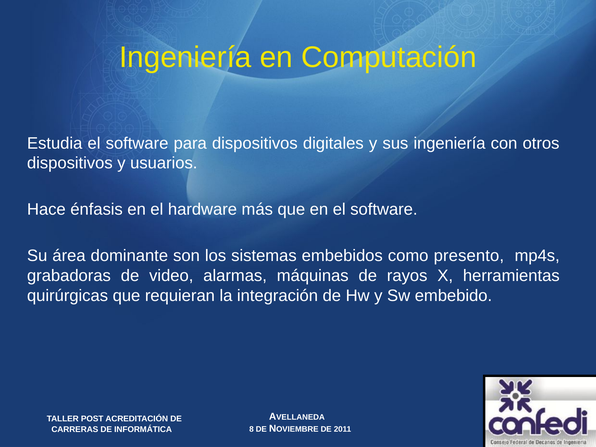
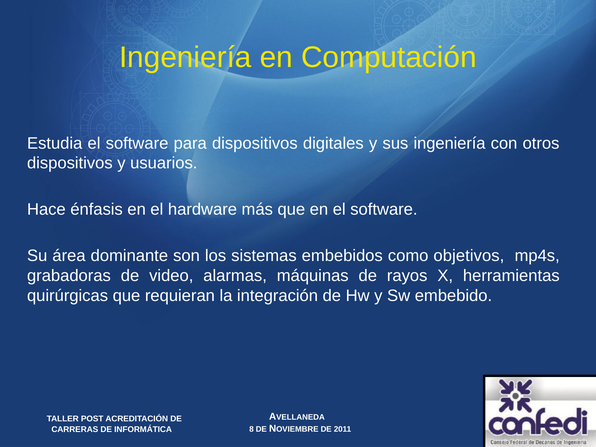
presento: presento -> objetivos (469, 256)
